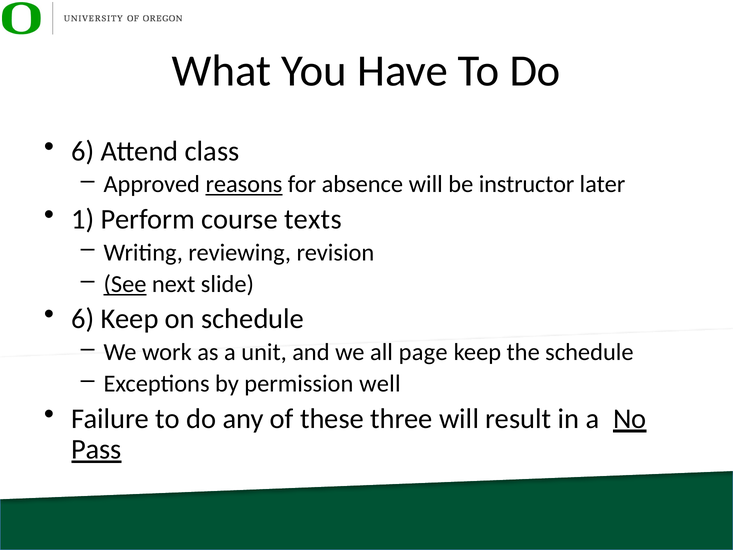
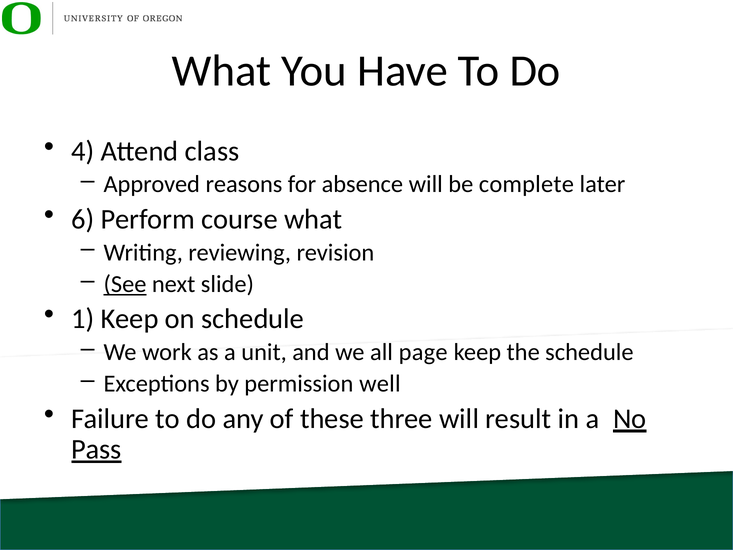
6: 6 -> 4 (83, 151)
reasons underline: present -> none (244, 184)
instructor: instructor -> complete (526, 184)
1: 1 -> 6 (83, 219)
course texts: texts -> what (313, 219)
6: 6 -> 1 (83, 319)
